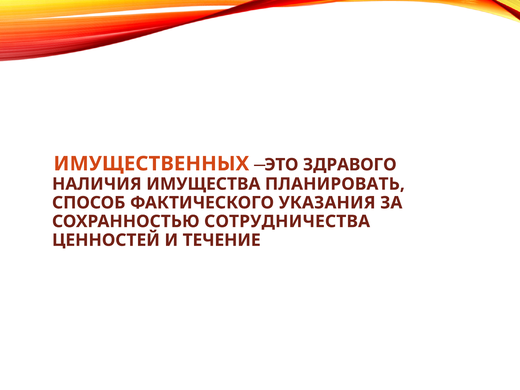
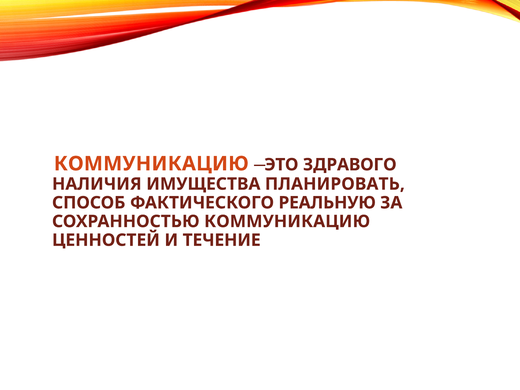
ИМУЩЕСТВЕННЫХ: ИМУЩЕСТВЕННЫХ -> КОММУНИКАЦИЮ (151, 164)
УКАЗАНИЯ: УКАЗАНИЯ -> РЕАЛЬНУЮ (327, 203)
СОХРАННОСТЬЮ СОТРУДНИЧЕСТВА: СОТРУДНИЧЕСТВА -> КОММУНИКАЦИЮ (287, 221)
